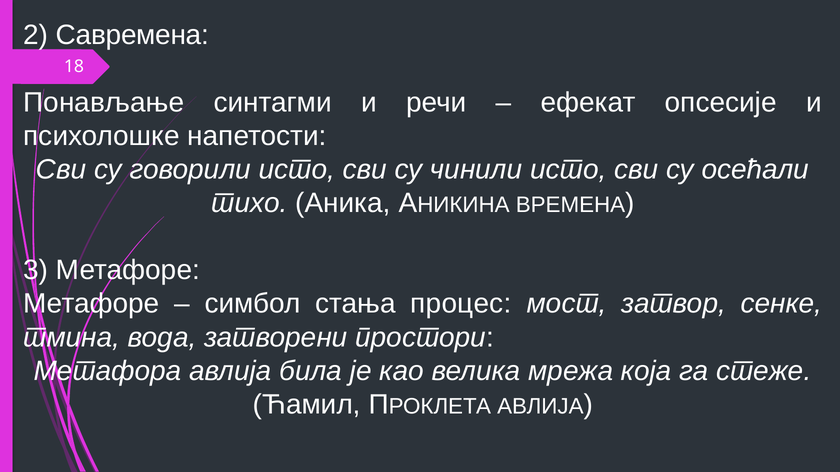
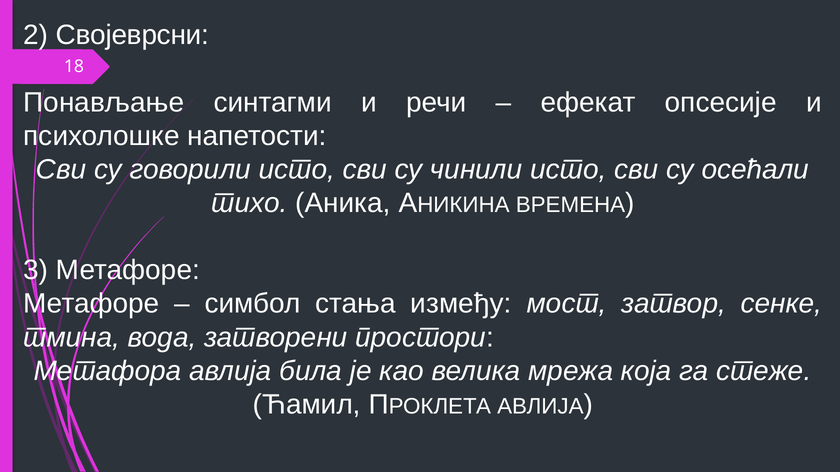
Савремена: Савремена -> Својеврсни (132, 35)
процес: процес -> између (461, 304)
